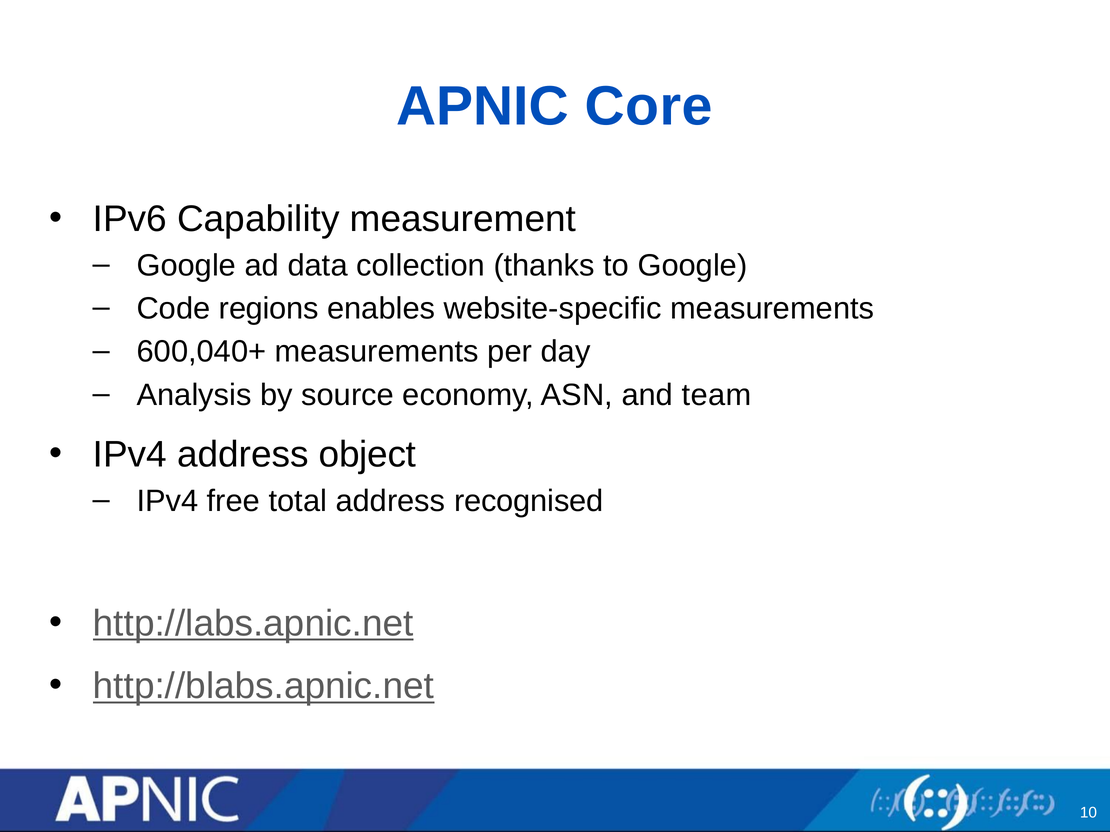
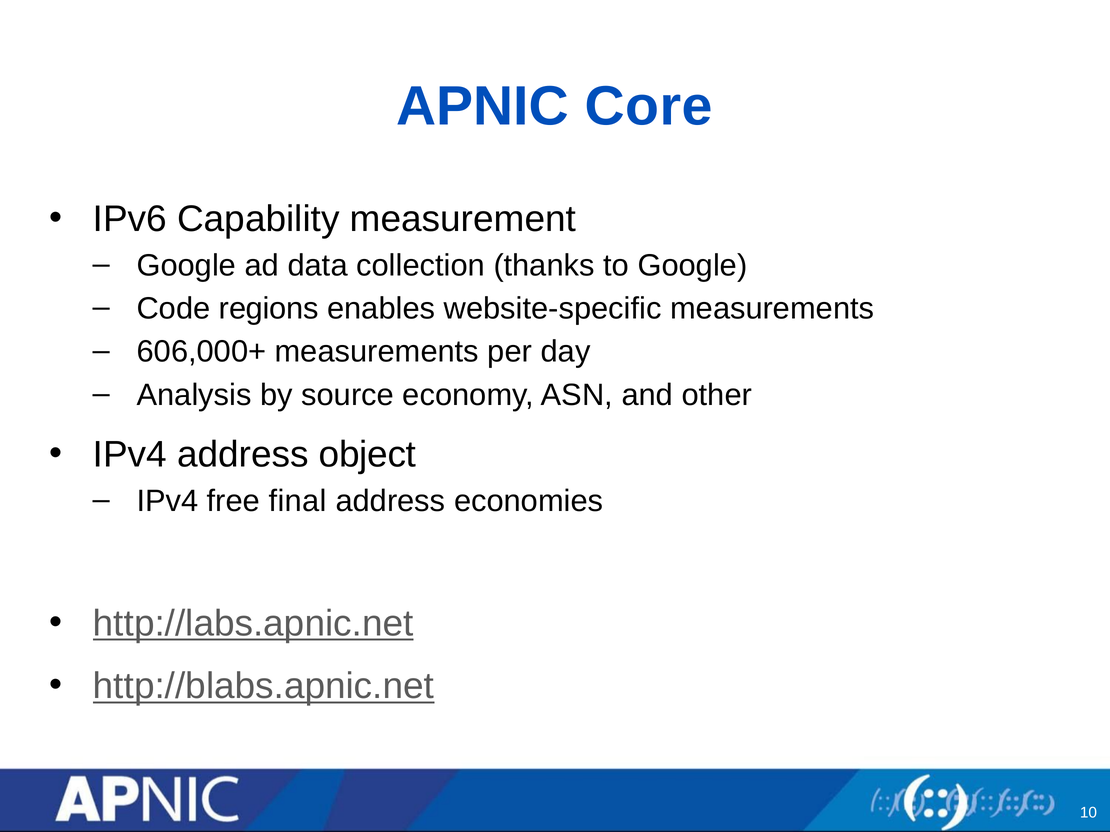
600,040+: 600,040+ -> 606,000+ (201, 352)
team: team -> other (717, 395)
total: total -> final (298, 501)
recognised: recognised -> economies (529, 501)
